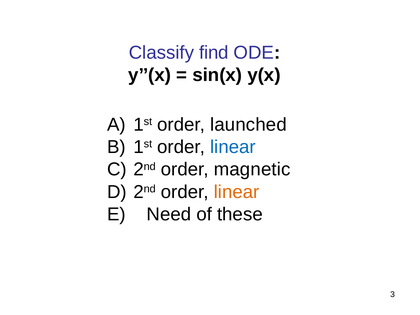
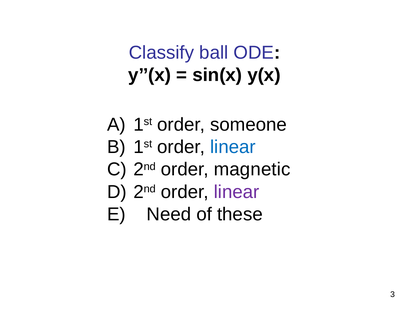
find: find -> ball (214, 53)
launched: launched -> someone (249, 125)
linear colour: orange -> purple (237, 192)
